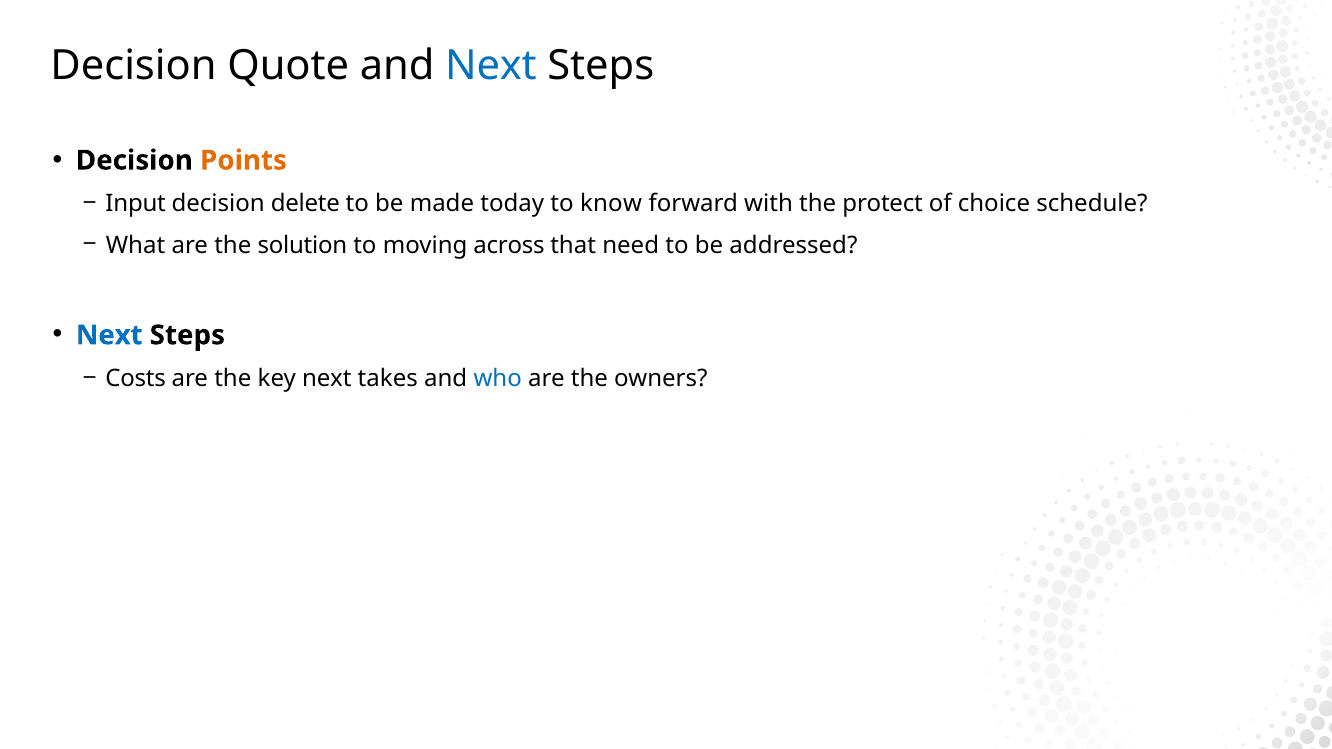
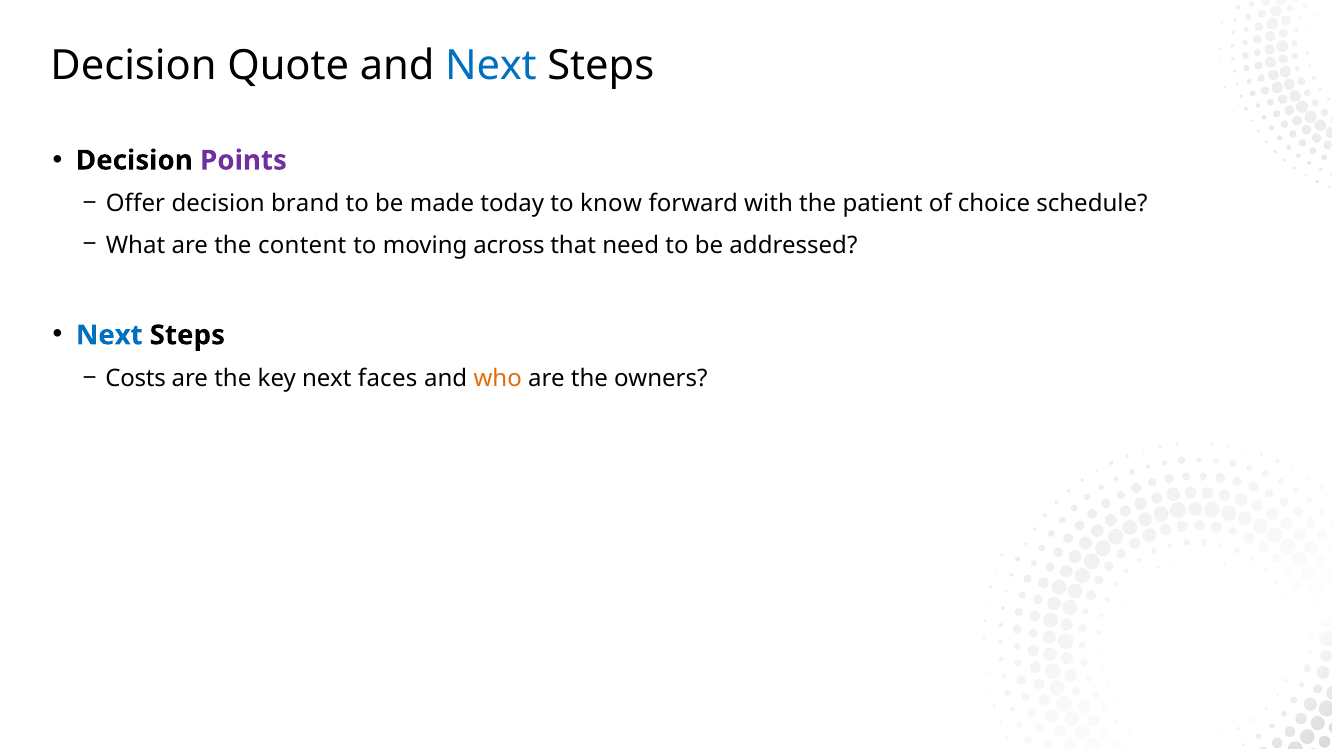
Points colour: orange -> purple (243, 160)
Input: Input -> Offer (135, 204)
delete: delete -> brand (305, 204)
protect: protect -> patient (883, 204)
solution: solution -> content (302, 245)
takes: takes -> faces (388, 379)
who colour: blue -> orange (498, 379)
